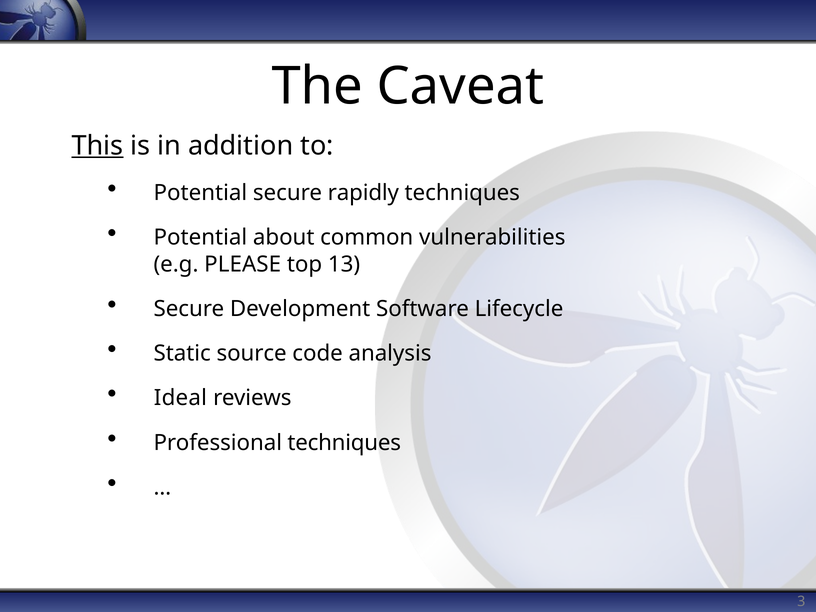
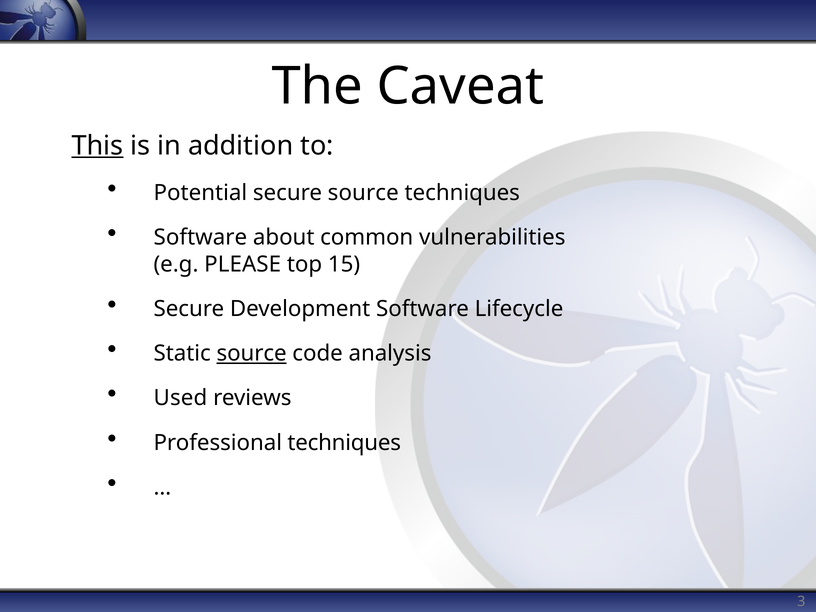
secure rapidly: rapidly -> source (363, 193)
Potential: Potential -> Software (200, 237)
13: 13 -> 15 (344, 264)
source underline: none -> present (252, 353)
Ideal: Ideal -> Used (180, 398)
